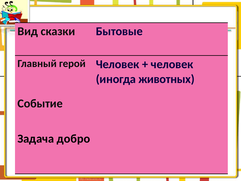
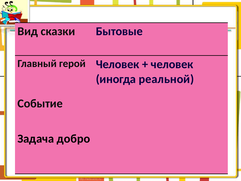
животных: животных -> реальной (166, 79)
